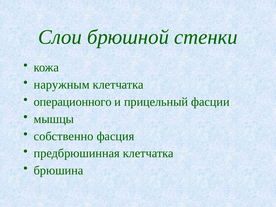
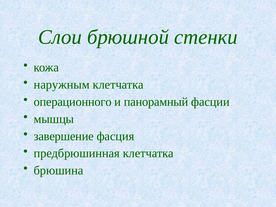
прицельный: прицельный -> панорамный (156, 102)
собственно: собственно -> завершение (64, 136)
